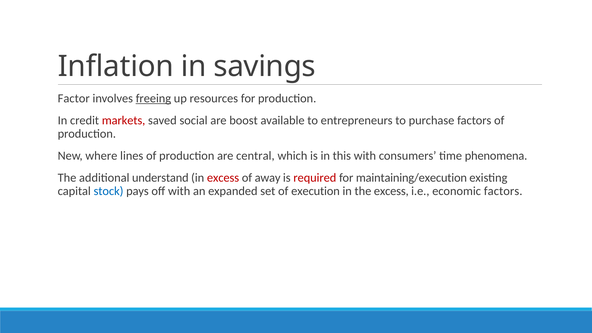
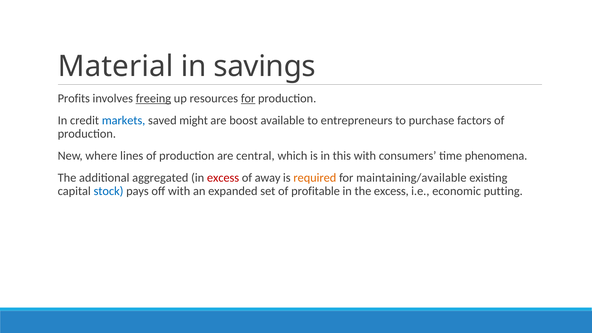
Inflation: Inflation -> Material (116, 66)
Factor: Factor -> Profits (74, 98)
for underline: none -> present (248, 98)
markets colour: red -> blue (124, 120)
social: social -> might (194, 120)
understand: understand -> aggregated (160, 178)
required colour: red -> orange (315, 178)
maintaining/execution: maintaining/execution -> maintaining/available (411, 178)
execution: execution -> profitable (316, 191)
economic factors: factors -> putting (503, 191)
